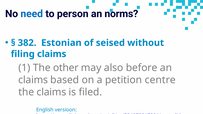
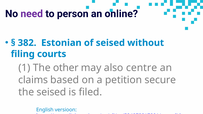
need colour: blue -> purple (32, 14)
norms: norms -> online (121, 14)
filing claims: claims -> courts (52, 54)
before: before -> centre (142, 68)
centre: centre -> secure (160, 80)
the claims: claims -> seised (51, 92)
